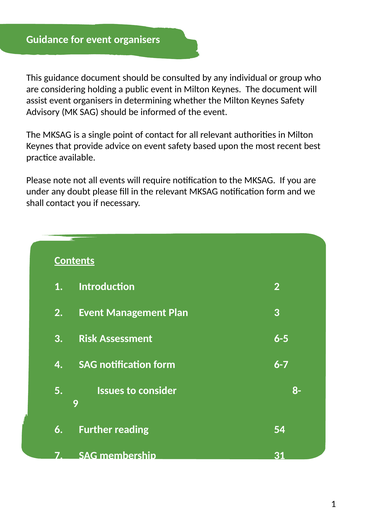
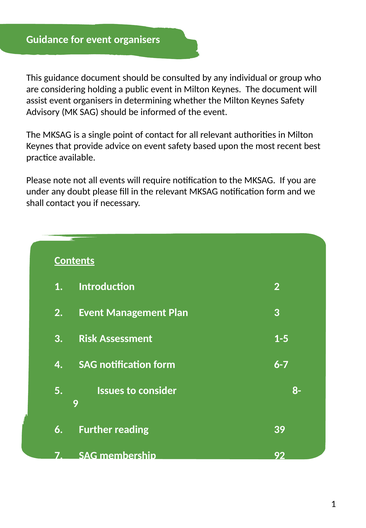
6-5: 6-5 -> 1-5 (281, 339)
54: 54 -> 39 (280, 430)
31: 31 -> 92 (280, 456)
